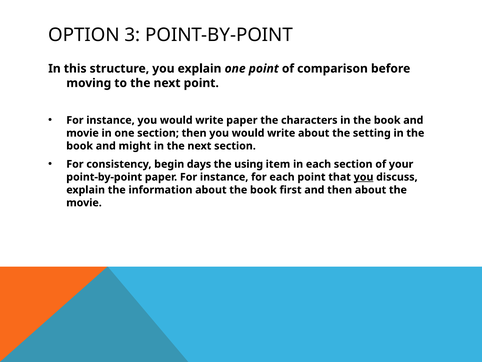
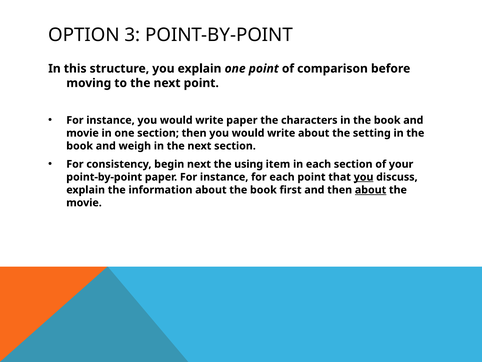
might: might -> weigh (135, 146)
begin days: days -> next (199, 164)
about underline: none -> present (371, 190)
